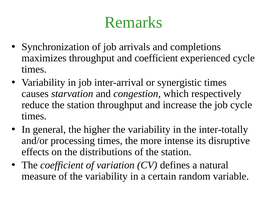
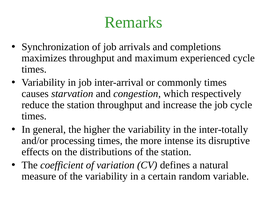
and coefficient: coefficient -> maximum (156, 58)
synergistic: synergistic -> commonly (179, 83)
